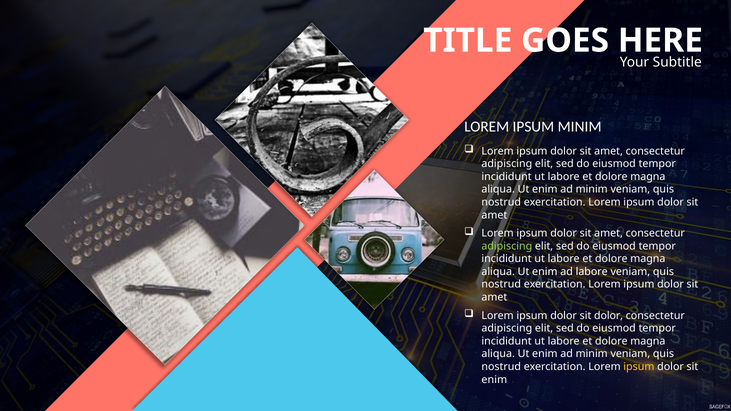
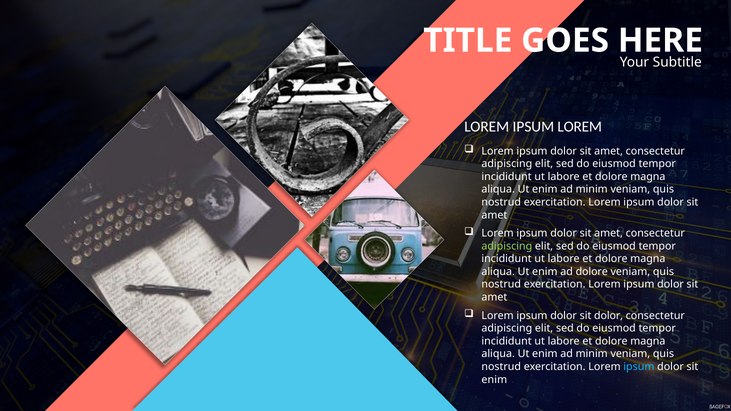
IPSUM MINIM: MINIM -> LOREM (580, 127)
ad labore: labore -> dolore (592, 272)
ipsum colour: yellow -> light blue (639, 367)
